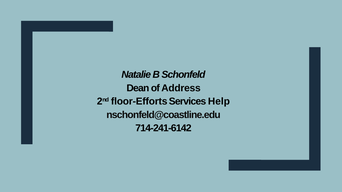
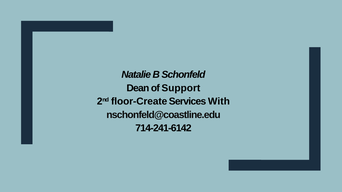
Address: Address -> Support (181, 88)
floor-Efforts: floor-Efforts -> floor-Create (139, 102)
Help: Help -> With (219, 102)
